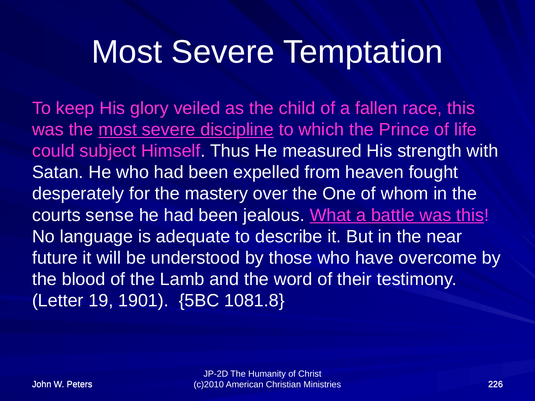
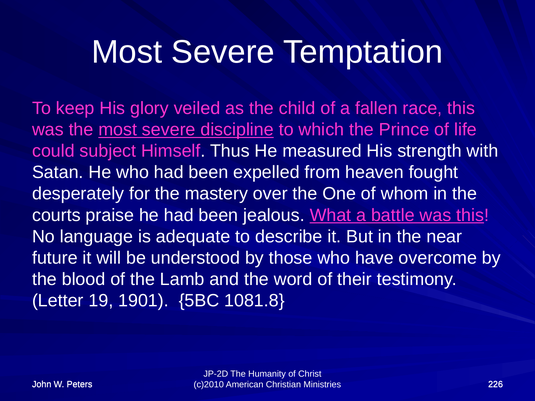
sense: sense -> praise (110, 215)
